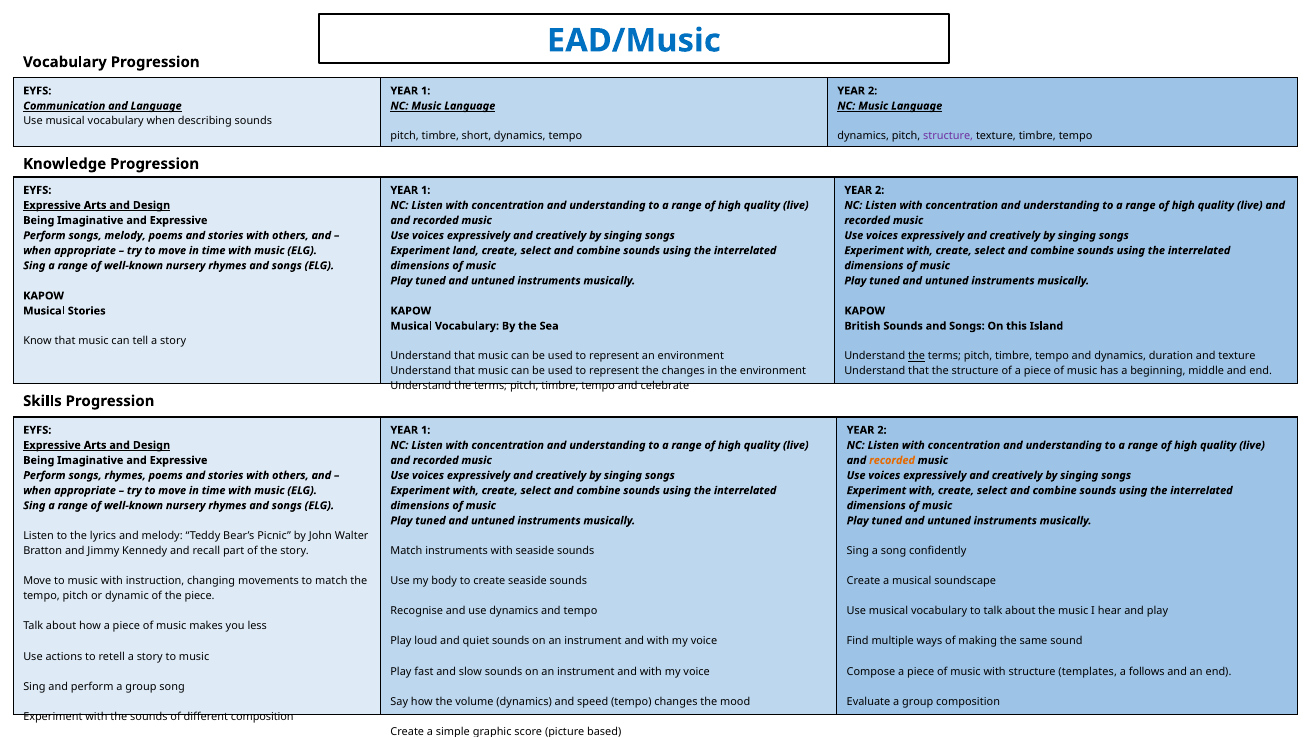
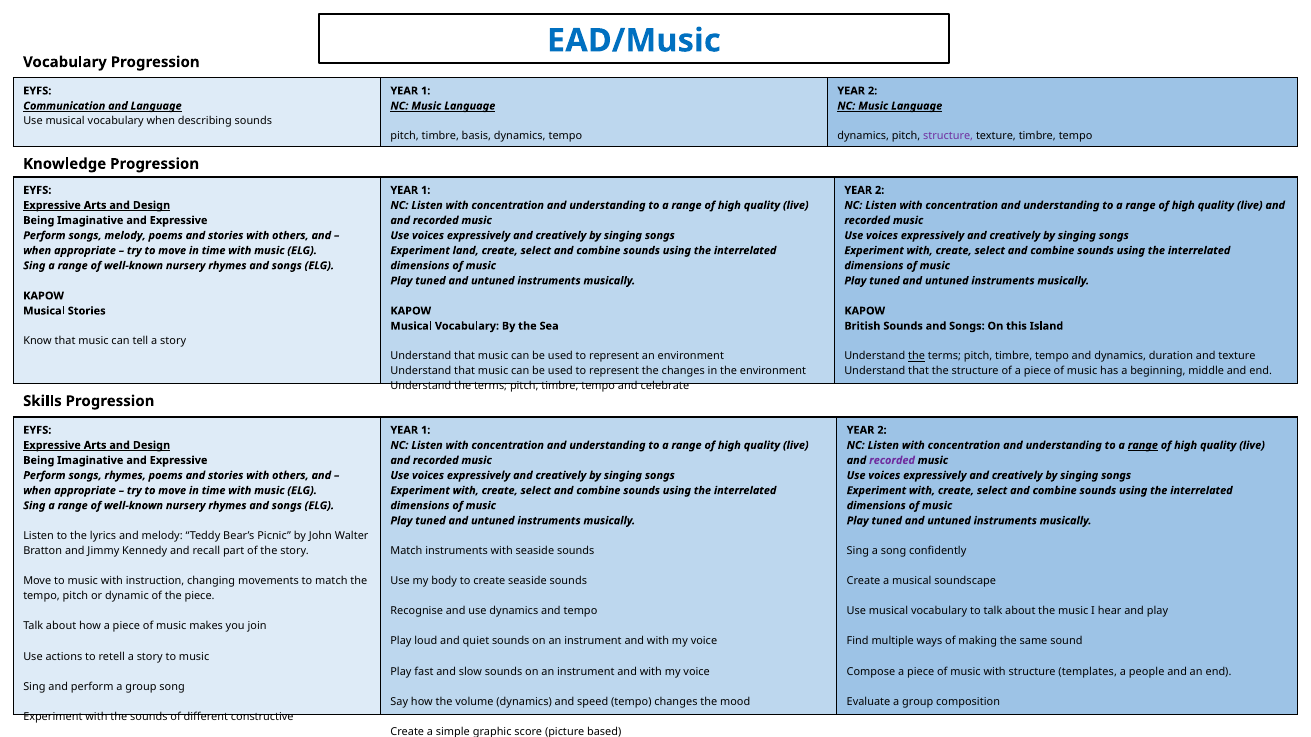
short: short -> basis (476, 136)
range underline: none -> present (1143, 445)
recorded colour: orange -> purple (892, 461)
less: less -> join (257, 627)
follows: follows -> people (1147, 672)
different composition: composition -> constructive (262, 717)
